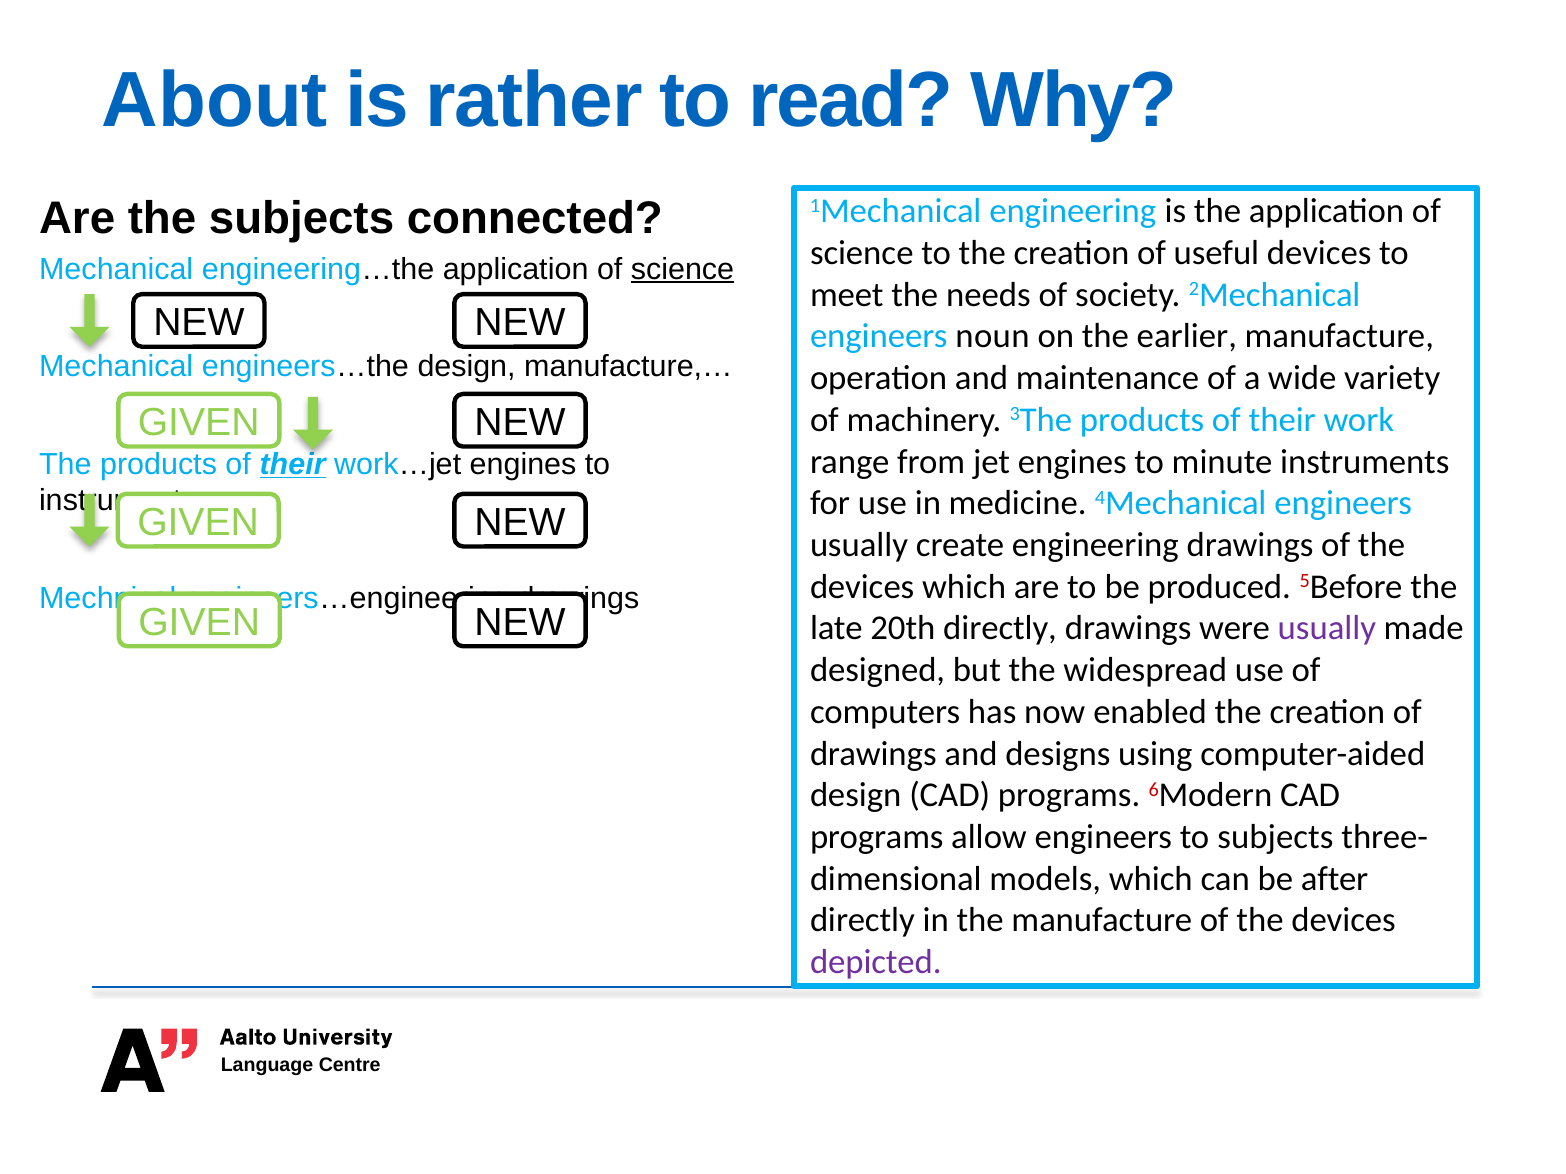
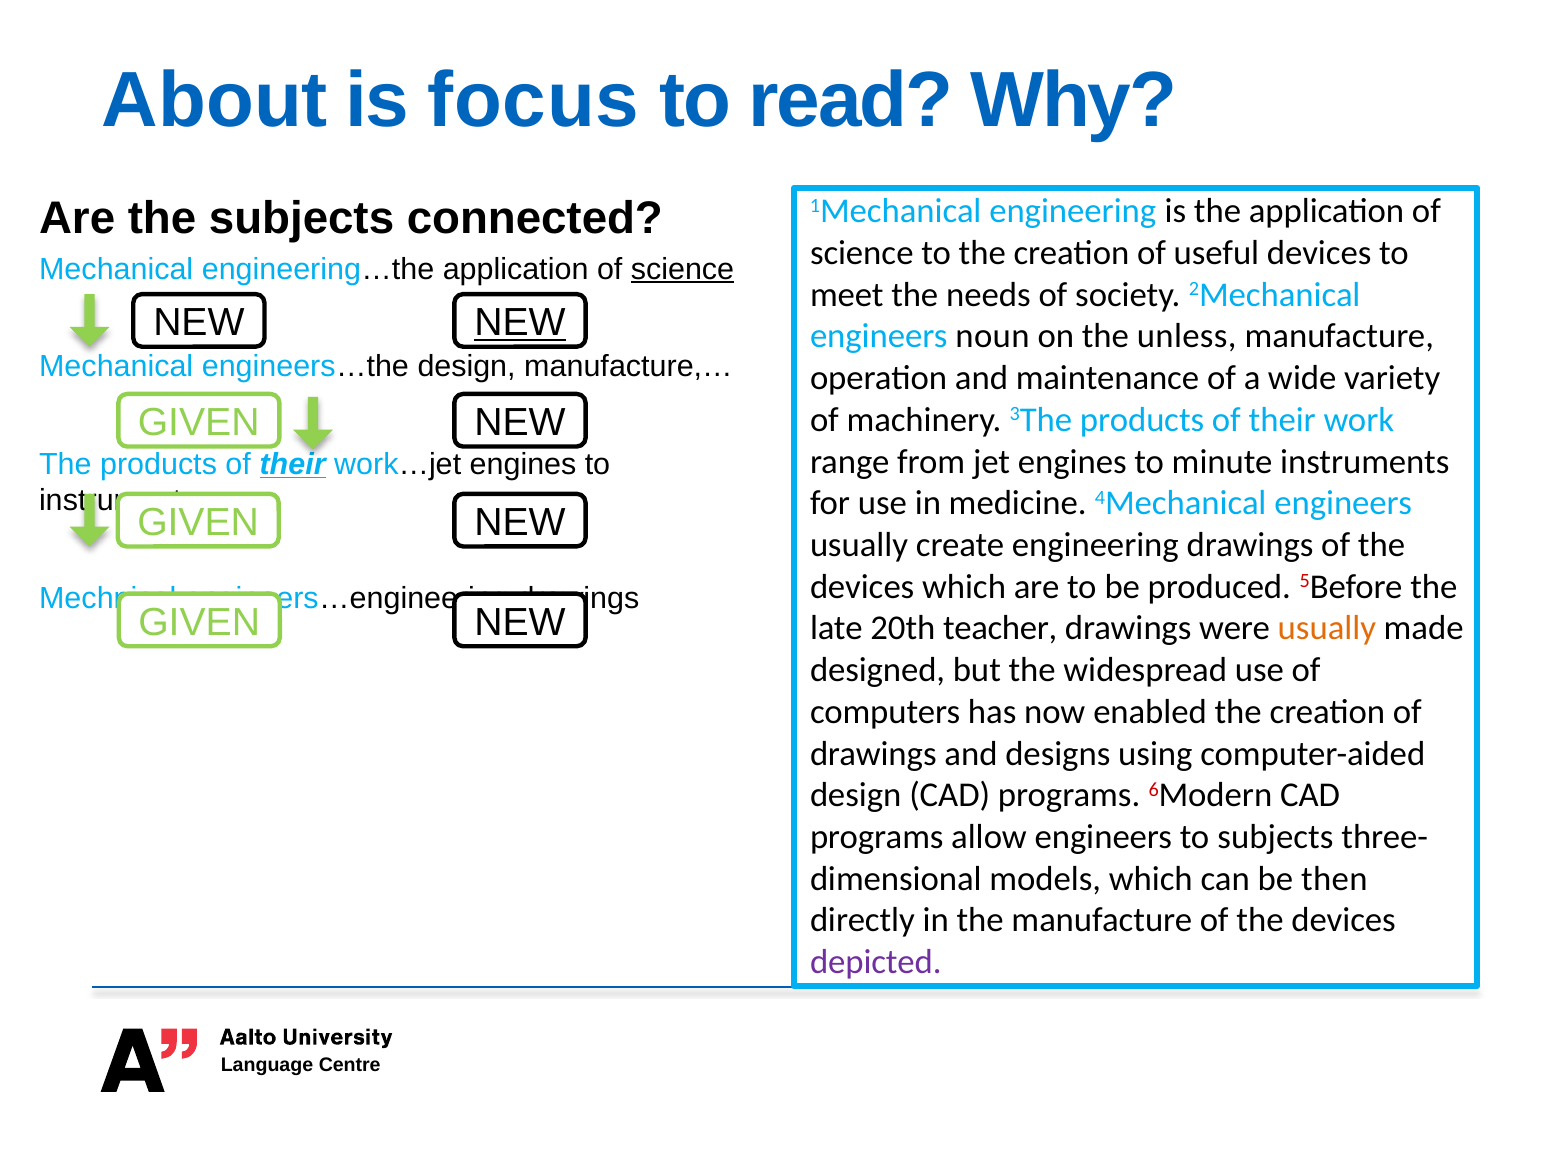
rather: rather -> focus (533, 101)
NEW underline: none -> present (520, 323)
earlier: earlier -> unless (1187, 337)
20th directly: directly -> teacher (1000, 629)
usually colour: purple -> orange (1327, 629)
after: after -> then (1334, 879)
